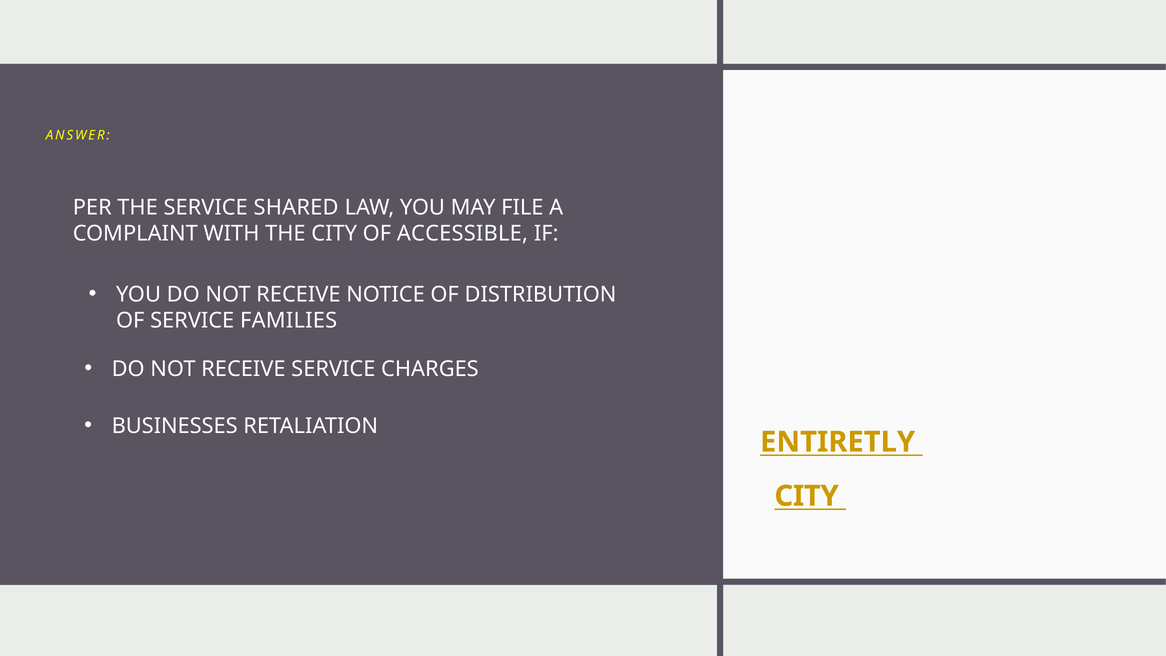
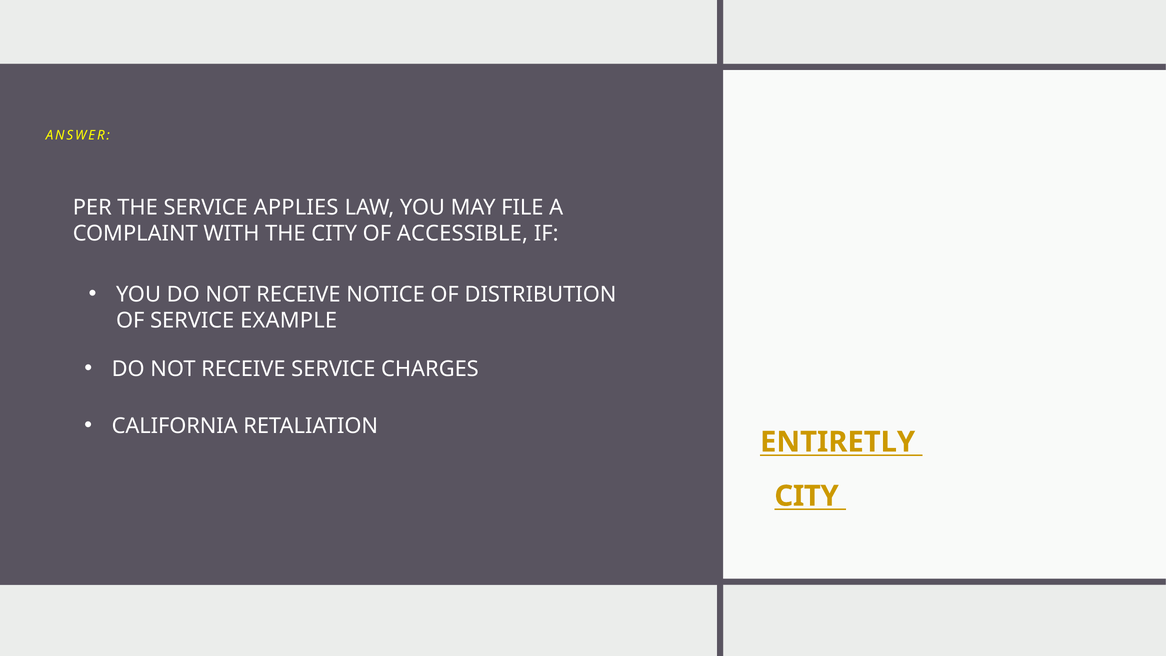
SHARED: SHARED -> APPLIES (296, 207)
FAMILIES: FAMILIES -> EXAMPLE (289, 321)
BUSINESSES: BUSINESSES -> CALIFORNIA (175, 426)
